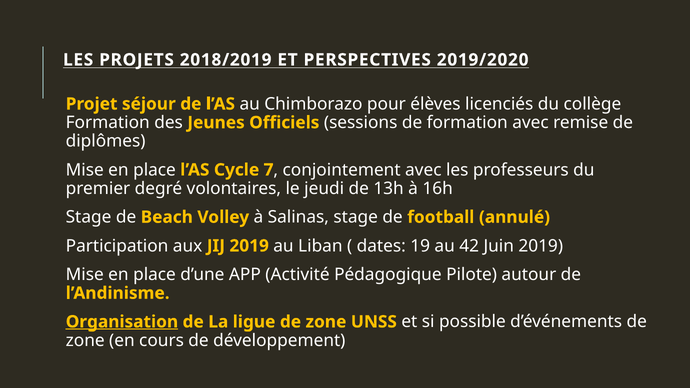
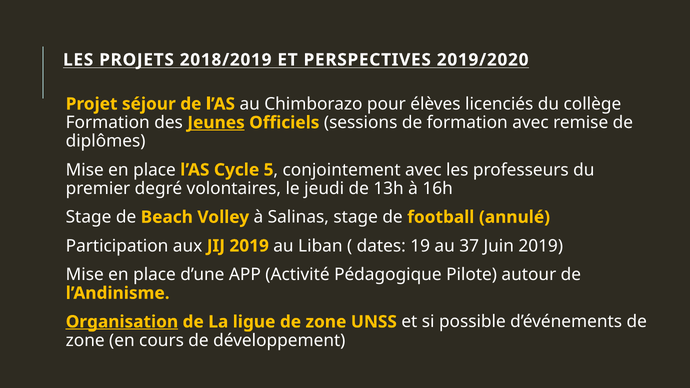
Jeunes underline: none -> present (216, 123)
7: 7 -> 5 (269, 170)
42: 42 -> 37 (469, 246)
